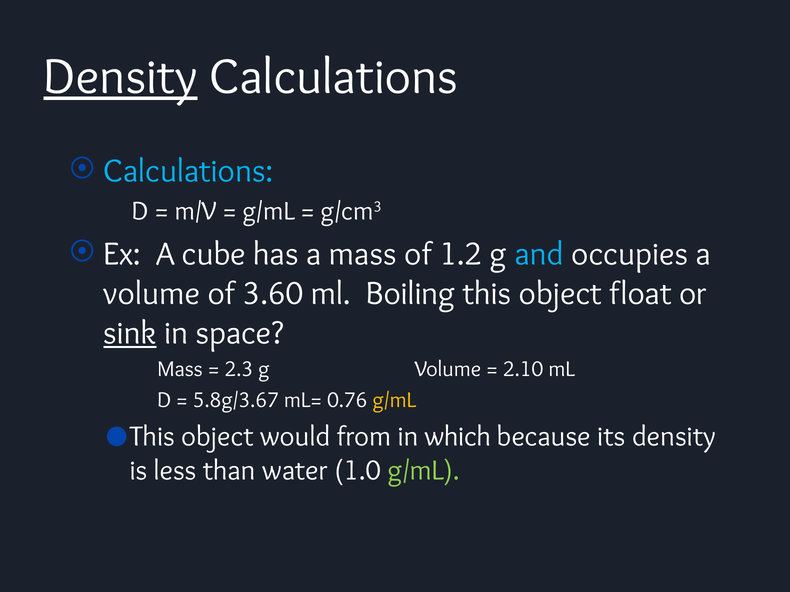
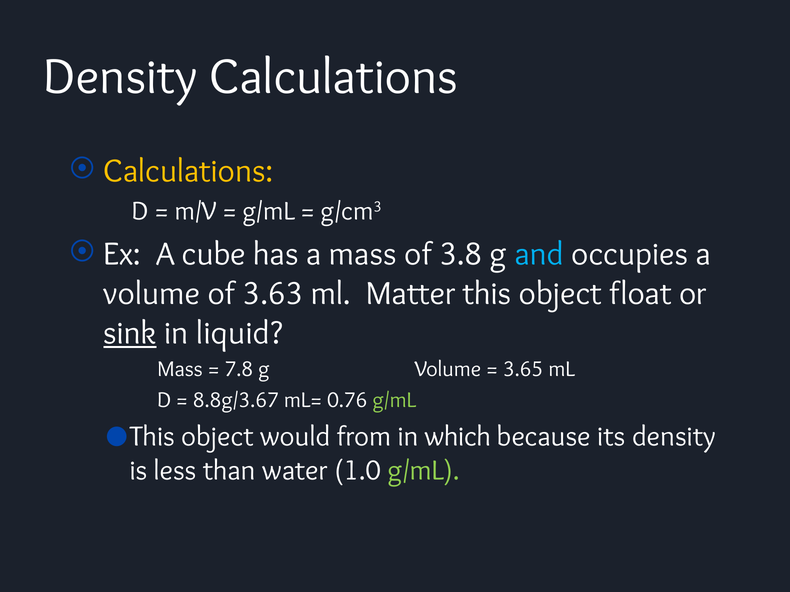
Density underline: present -> none (120, 77)
Calculations colour: light blue -> yellow (188, 171)
1.2: 1.2 -> 3.8 (461, 254)
3.60: 3.60 -> 3.63 (273, 293)
Boiling: Boiling -> Matter (411, 293)
space: space -> liquid (240, 333)
2.3: 2.3 -> 7.8 (239, 369)
2.10: 2.10 -> 3.65 (523, 369)
5.8g/3.67: 5.8g/3.67 -> 8.8g/3.67 (236, 400)
g/mL colour: yellow -> light green (394, 400)
